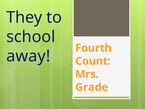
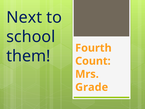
They: They -> Next (24, 17)
away: away -> them (28, 56)
